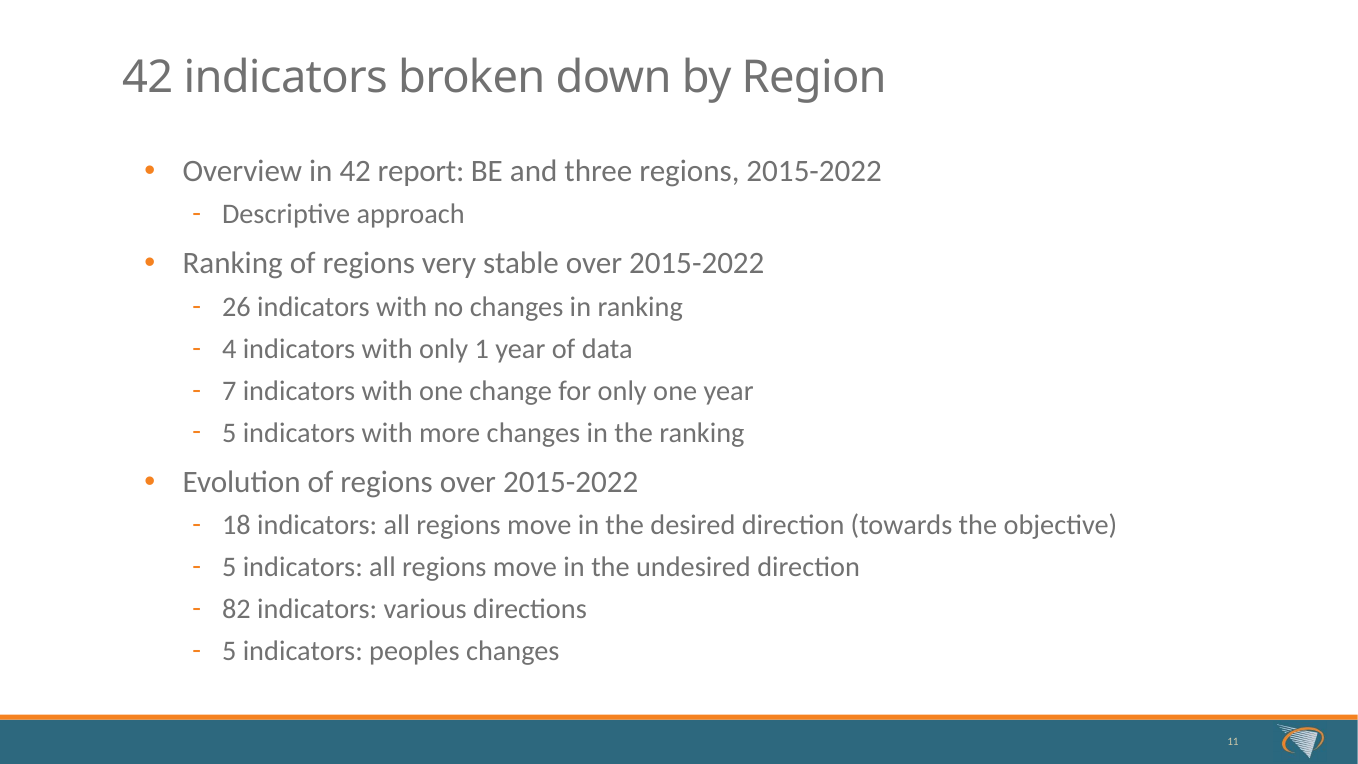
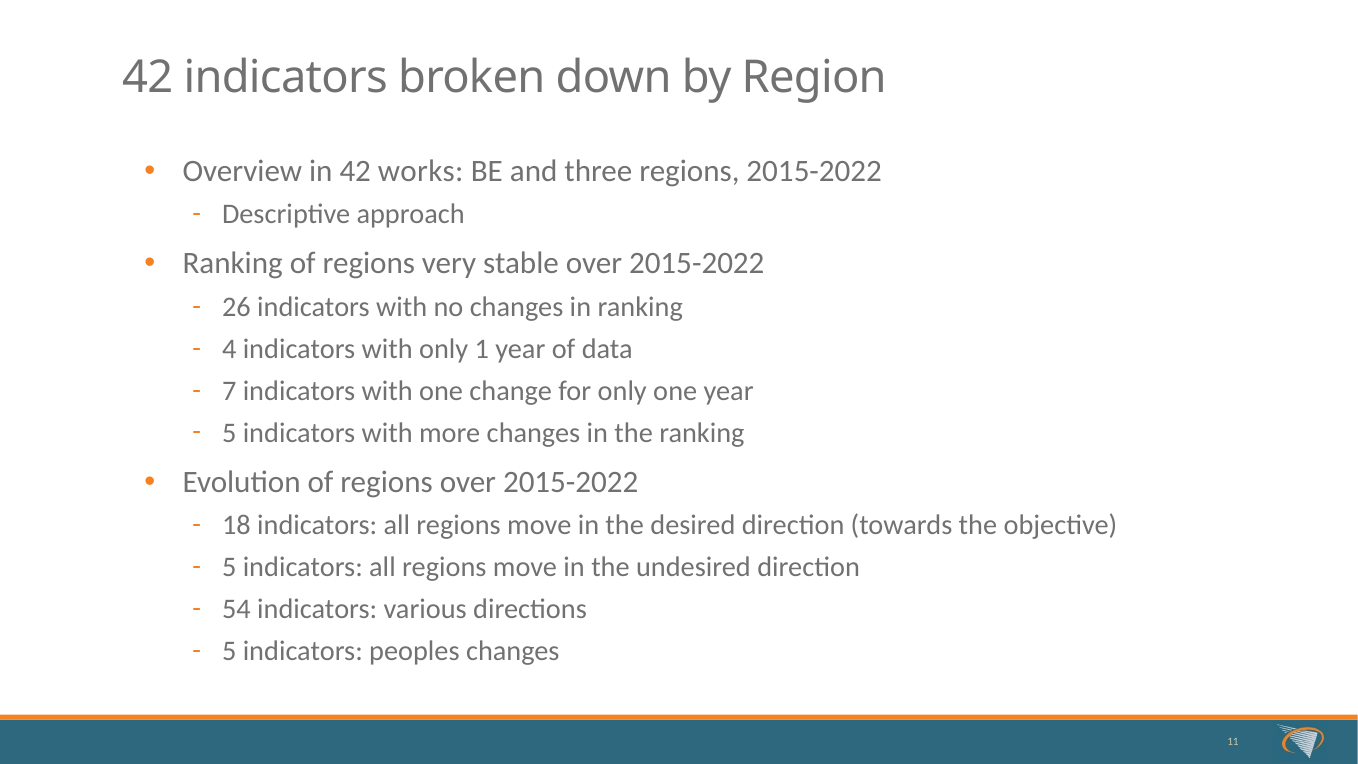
report: report -> works (421, 171)
82: 82 -> 54 (236, 609)
